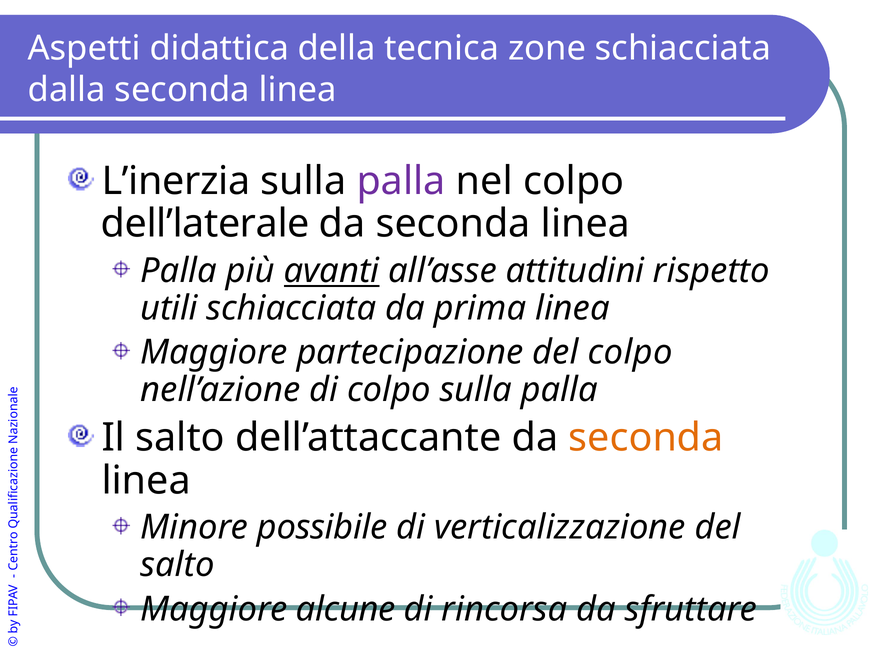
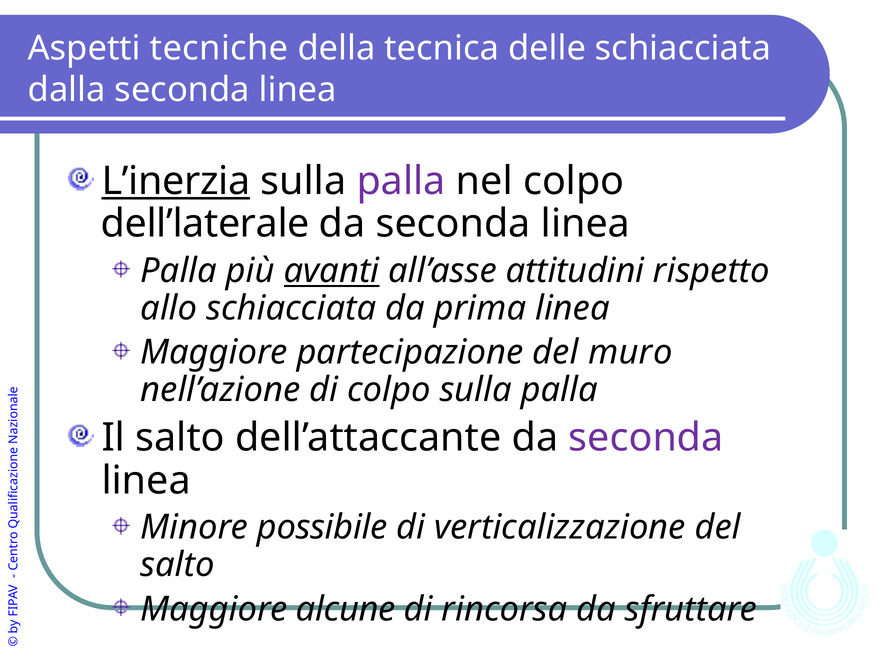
didattica: didattica -> tecniche (219, 48)
zone: zone -> delle (547, 48)
L’inerzia underline: none -> present (176, 181)
utili: utili -> allo (169, 308)
del colpo: colpo -> muro (630, 352)
seconda colour: orange -> purple (646, 438)
